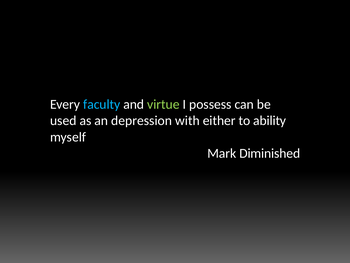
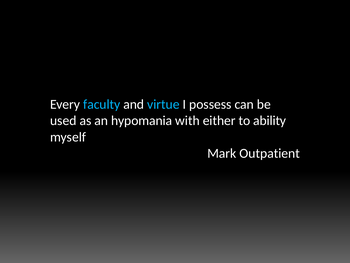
virtue colour: light green -> light blue (163, 104)
depression: depression -> hypomania (142, 121)
Diminished: Diminished -> Outpatient (270, 153)
